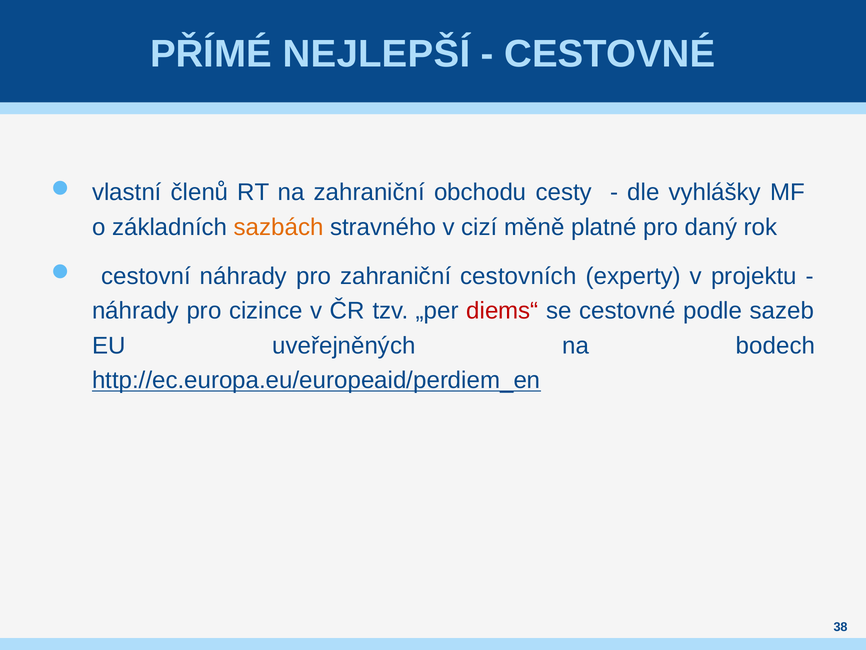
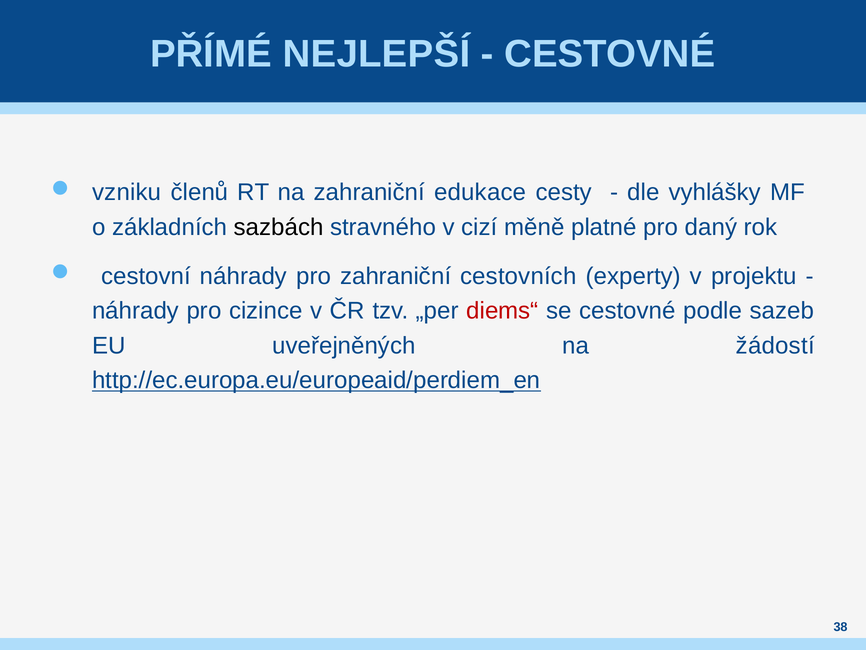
vlastní: vlastní -> vzniku (127, 192)
obchodu: obchodu -> edukace (480, 192)
sazbách colour: orange -> black (279, 227)
bodech: bodech -> žádostí (775, 345)
